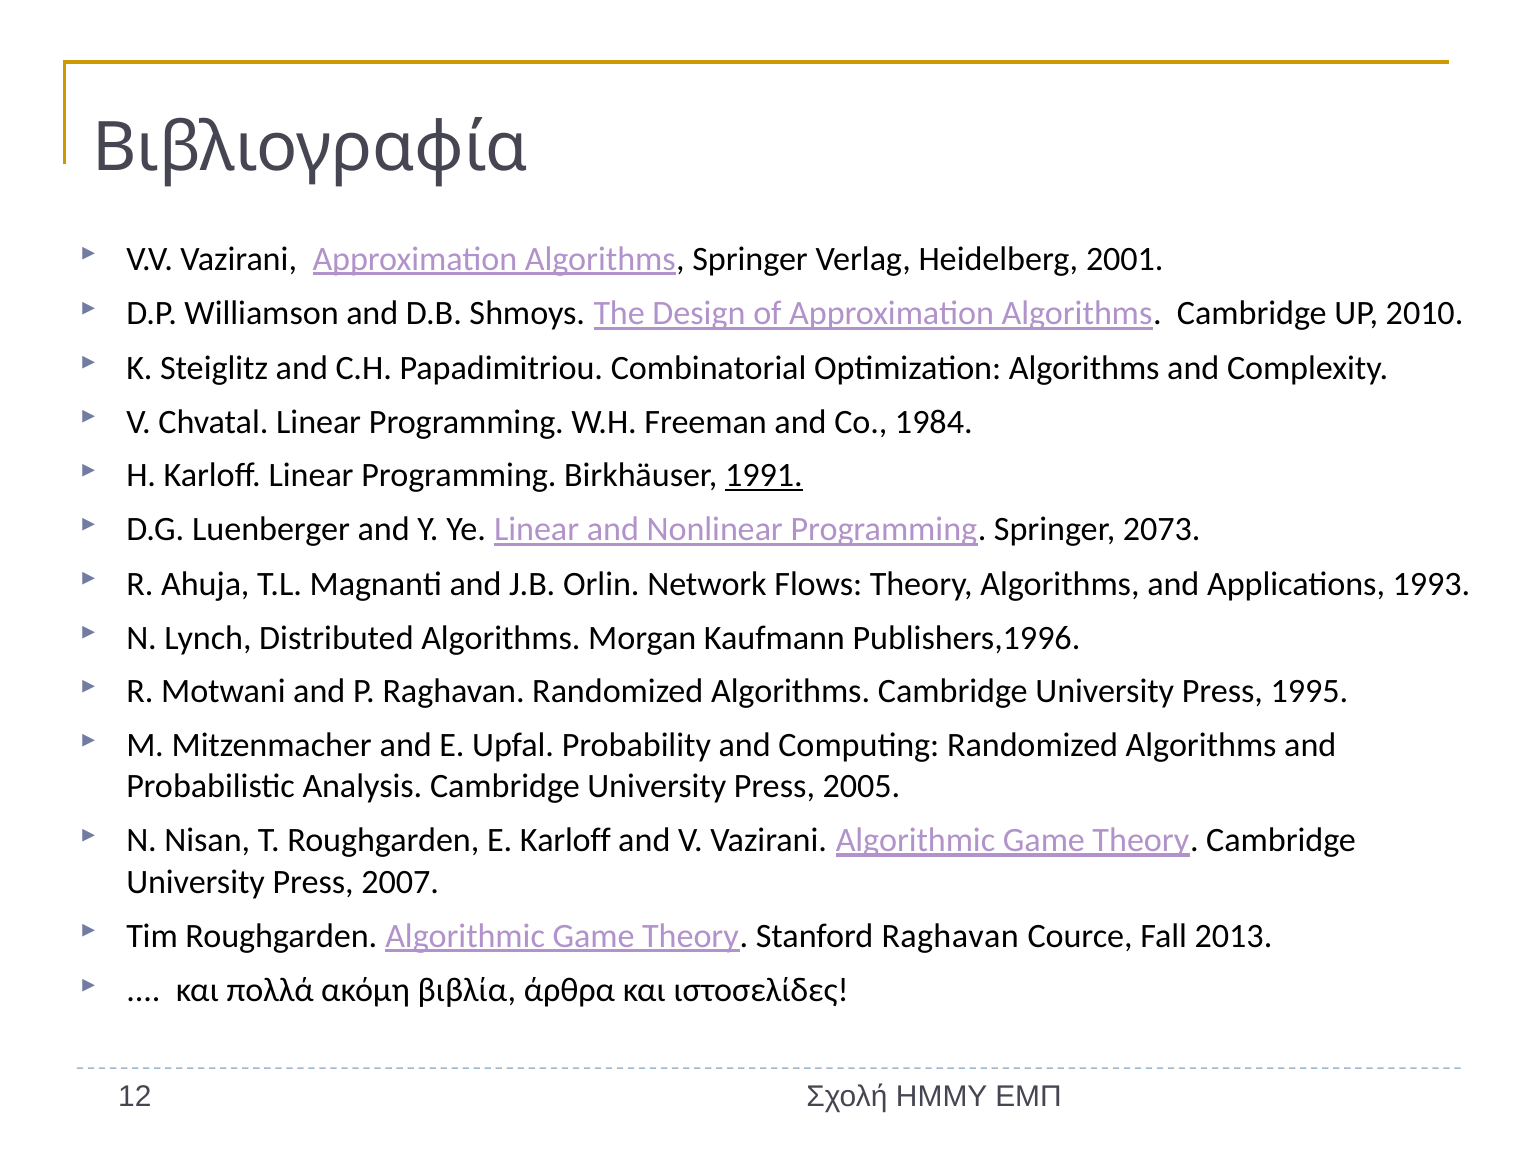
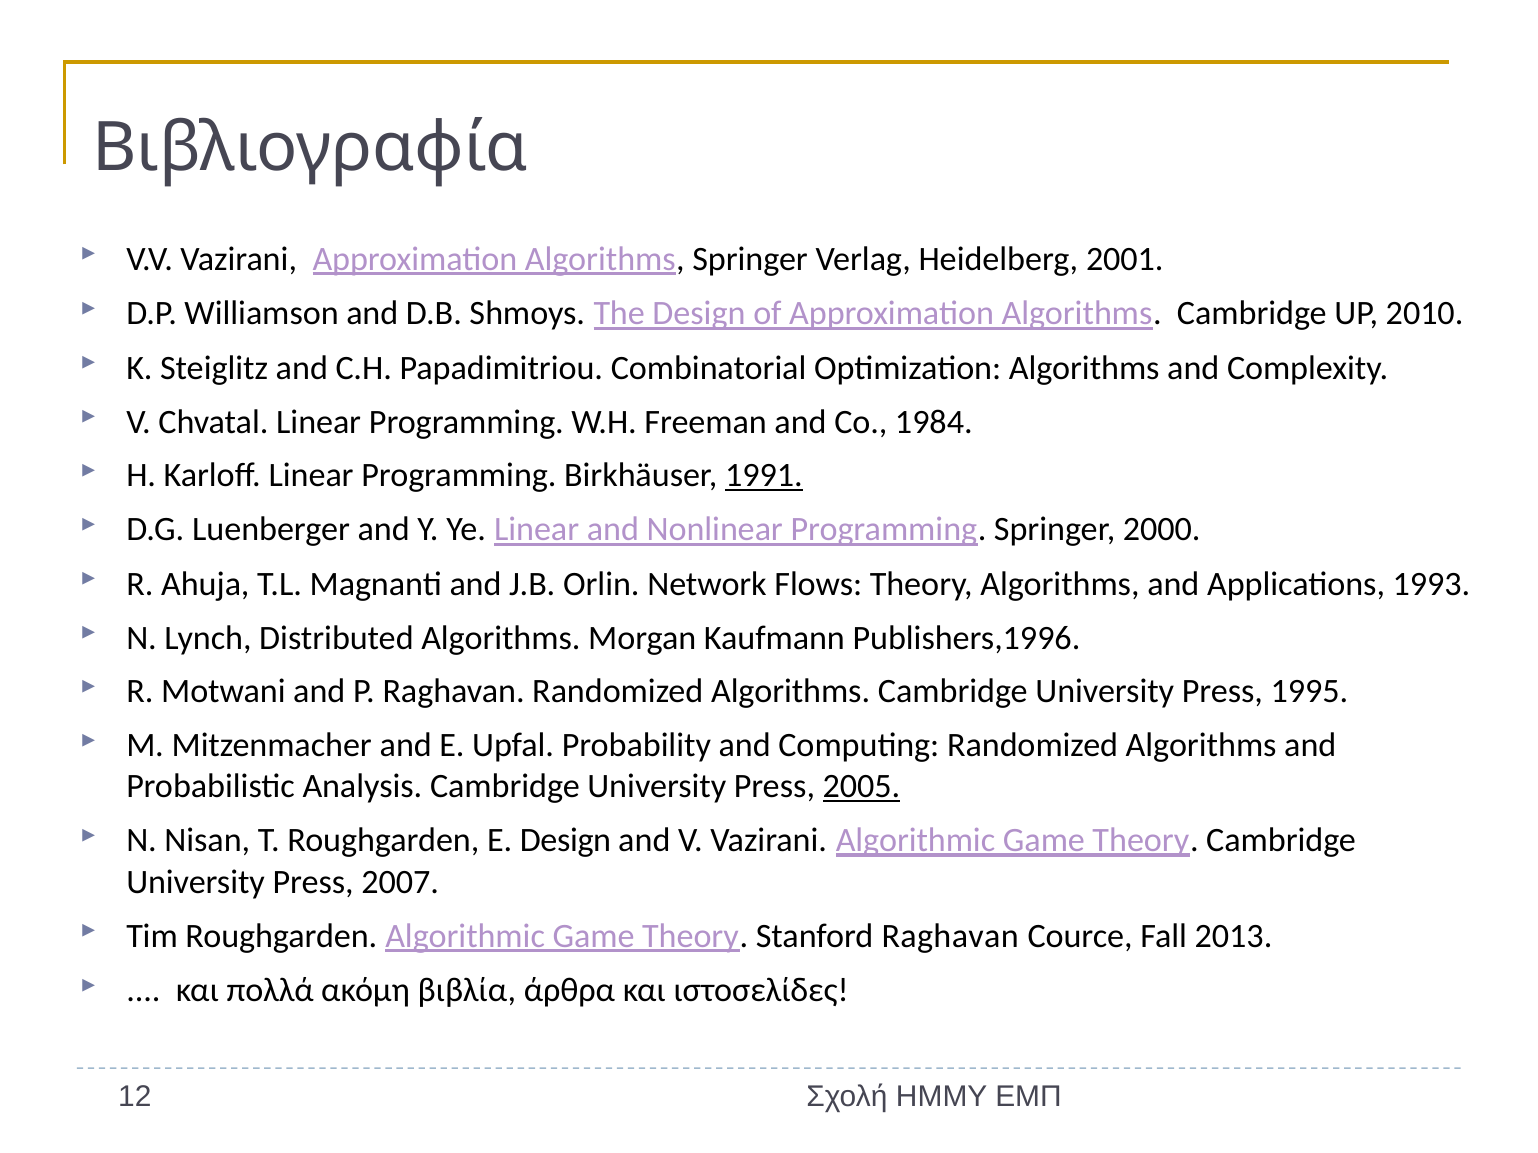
2073: 2073 -> 2000 (1162, 530)
2005 underline: none -> present (861, 787)
E Karloff: Karloff -> Design (565, 841)
